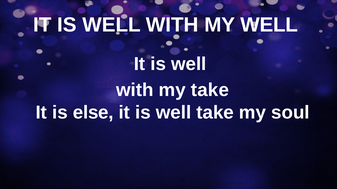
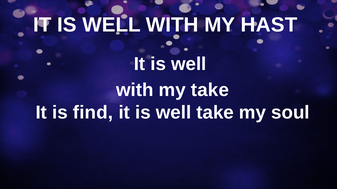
MY WELL: WELL -> HAST (269, 25)
else: else -> find (93, 113)
